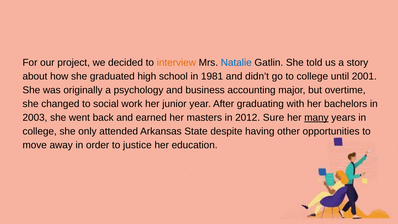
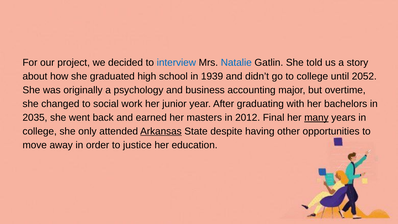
interview colour: orange -> blue (176, 63)
1981: 1981 -> 1939 (212, 76)
2001: 2001 -> 2052 (364, 76)
2003: 2003 -> 2035 (35, 117)
Sure: Sure -> Final (274, 117)
Arkansas underline: none -> present (161, 131)
